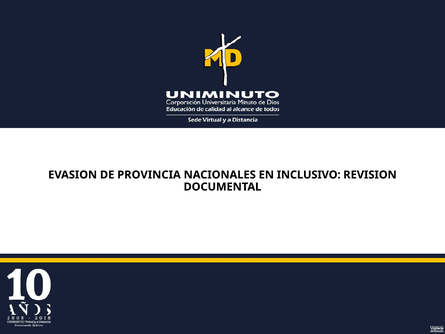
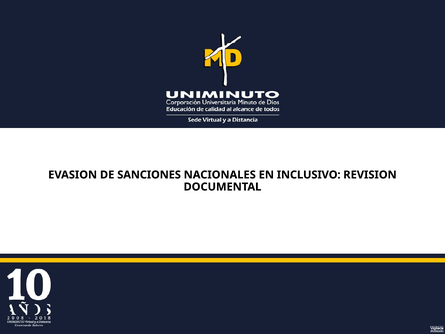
PROVINCIA: PROVINCIA -> SANCIONES (149, 175)
